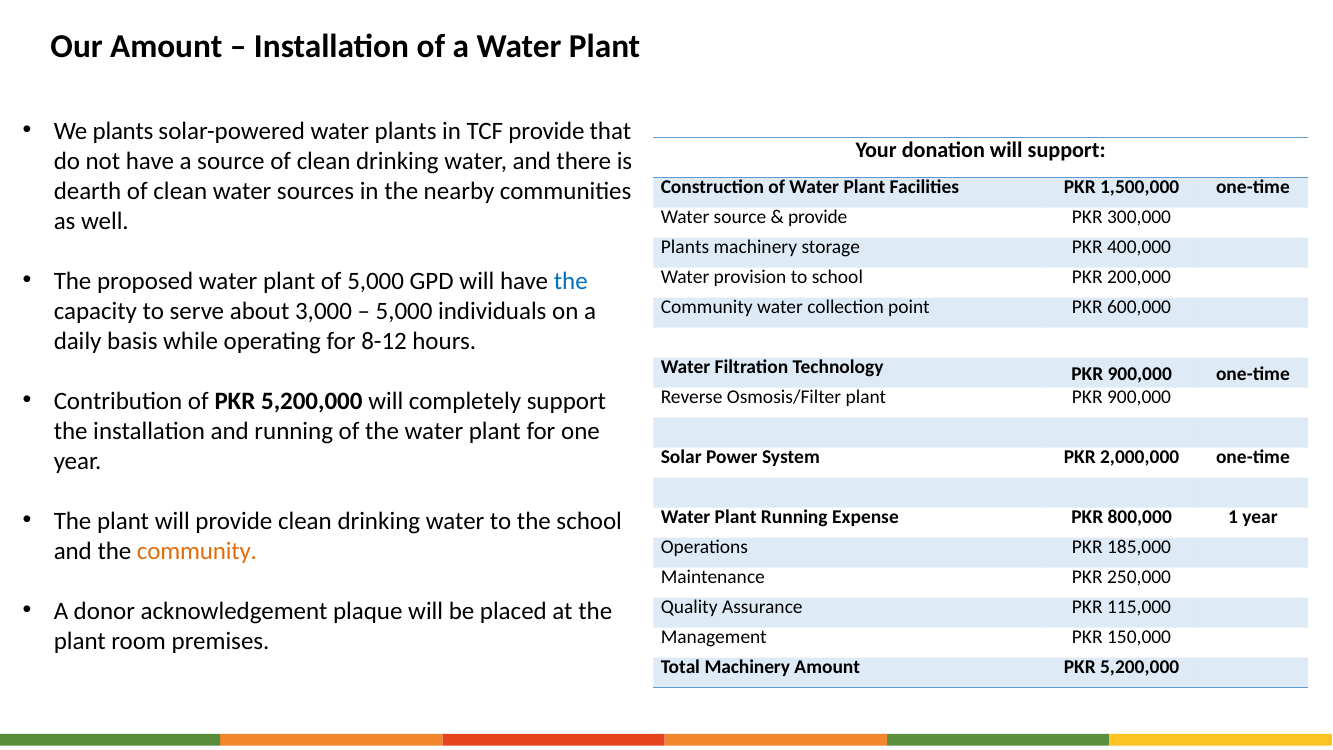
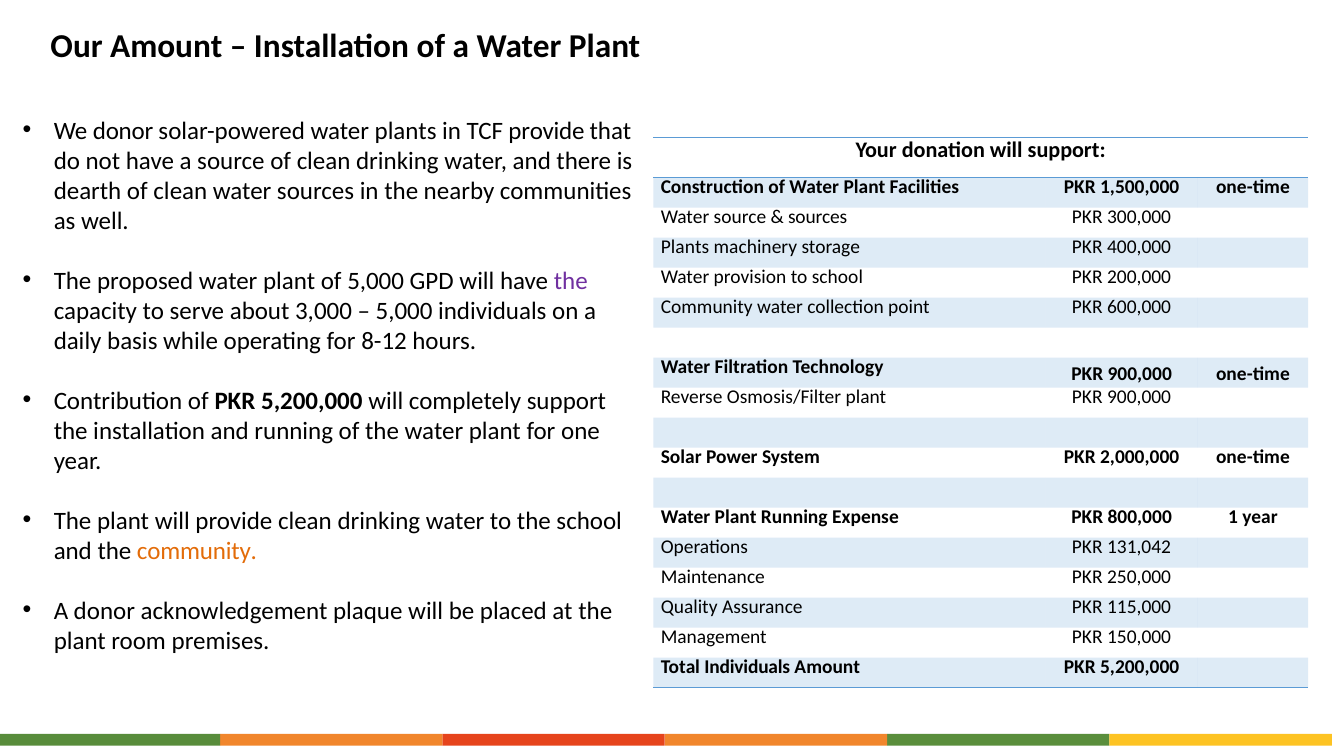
We plants: plants -> donor (123, 131)
provide: provide -> sources (818, 217)
the colour: blue -> purple (571, 281)
185,000: 185,000 -> 131,042 (1139, 547)
Total Machinery: Machinery -> Individuals (747, 667)
